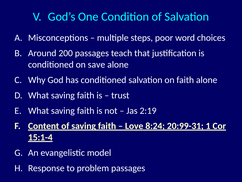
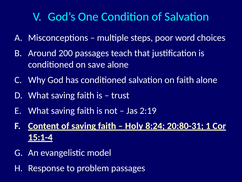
Love: Love -> Holy (134, 126)
20:99-31: 20:99-31 -> 20:80-31 (185, 126)
